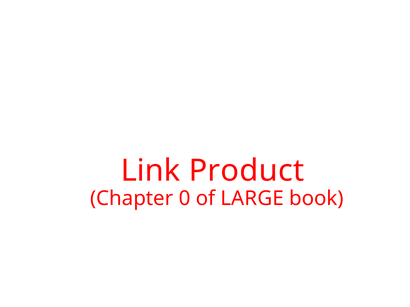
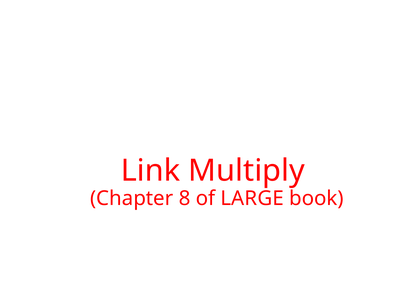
Product: Product -> Multiply (247, 171)
0: 0 -> 8 (185, 199)
